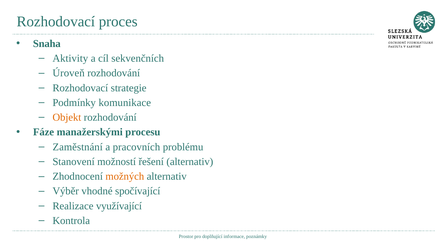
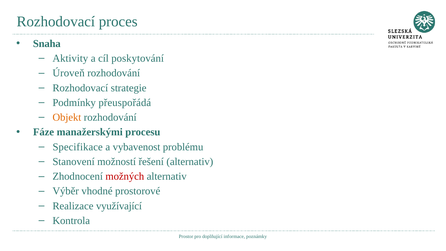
sekvenčních: sekvenčních -> poskytování (138, 58)
komunikace: komunikace -> přeuspořádá (125, 103)
Zaměstnání: Zaměstnání -> Specifikace (78, 147)
pracovních: pracovních -> vybavenost (137, 147)
možných colour: orange -> red (125, 176)
spočívající: spočívající -> prostorové (138, 191)
